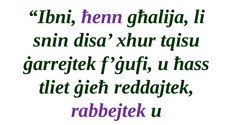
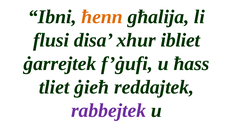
ħenn colour: purple -> orange (102, 17)
snin: snin -> flusi (51, 40)
tqisu: tqisu -> ibliet (180, 40)
